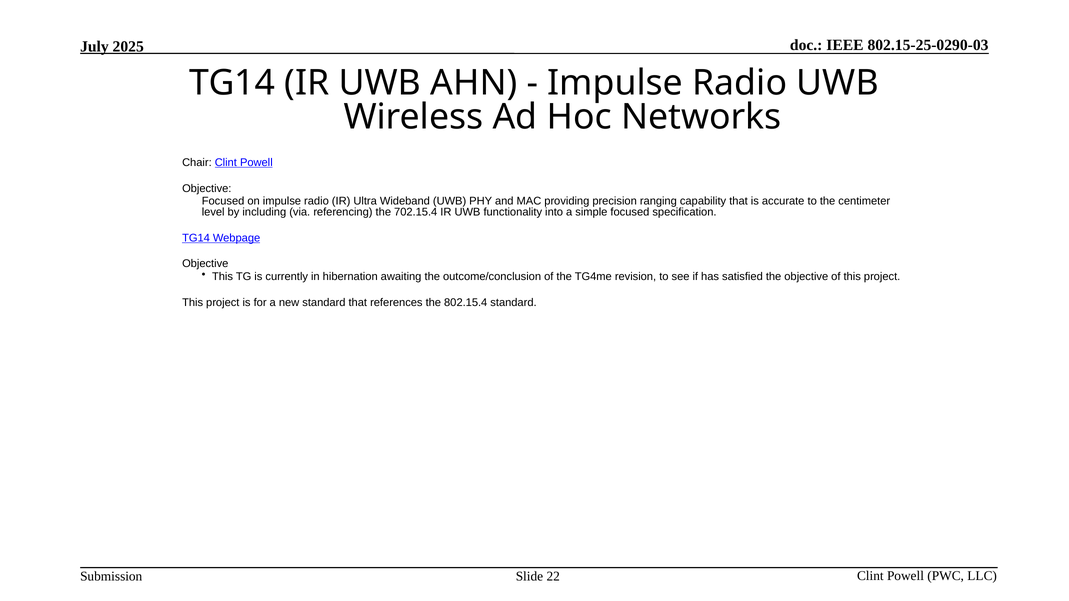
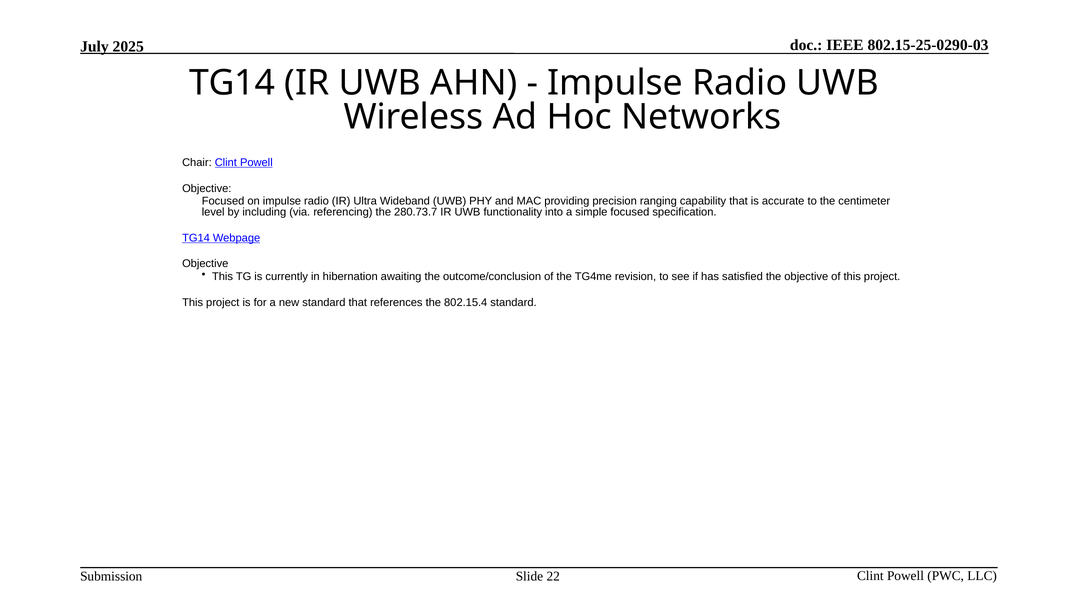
702.15.4: 702.15.4 -> 280.73.7 (416, 212)
